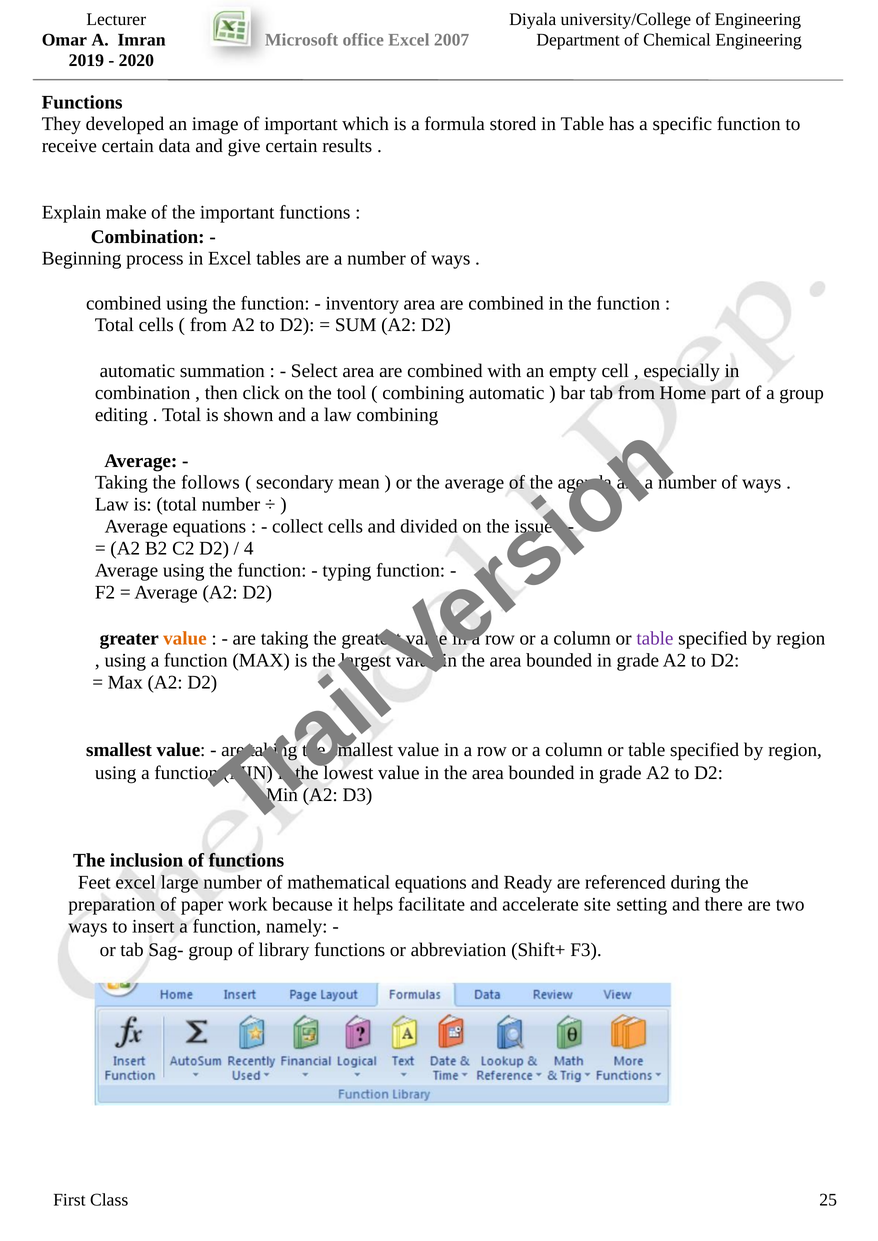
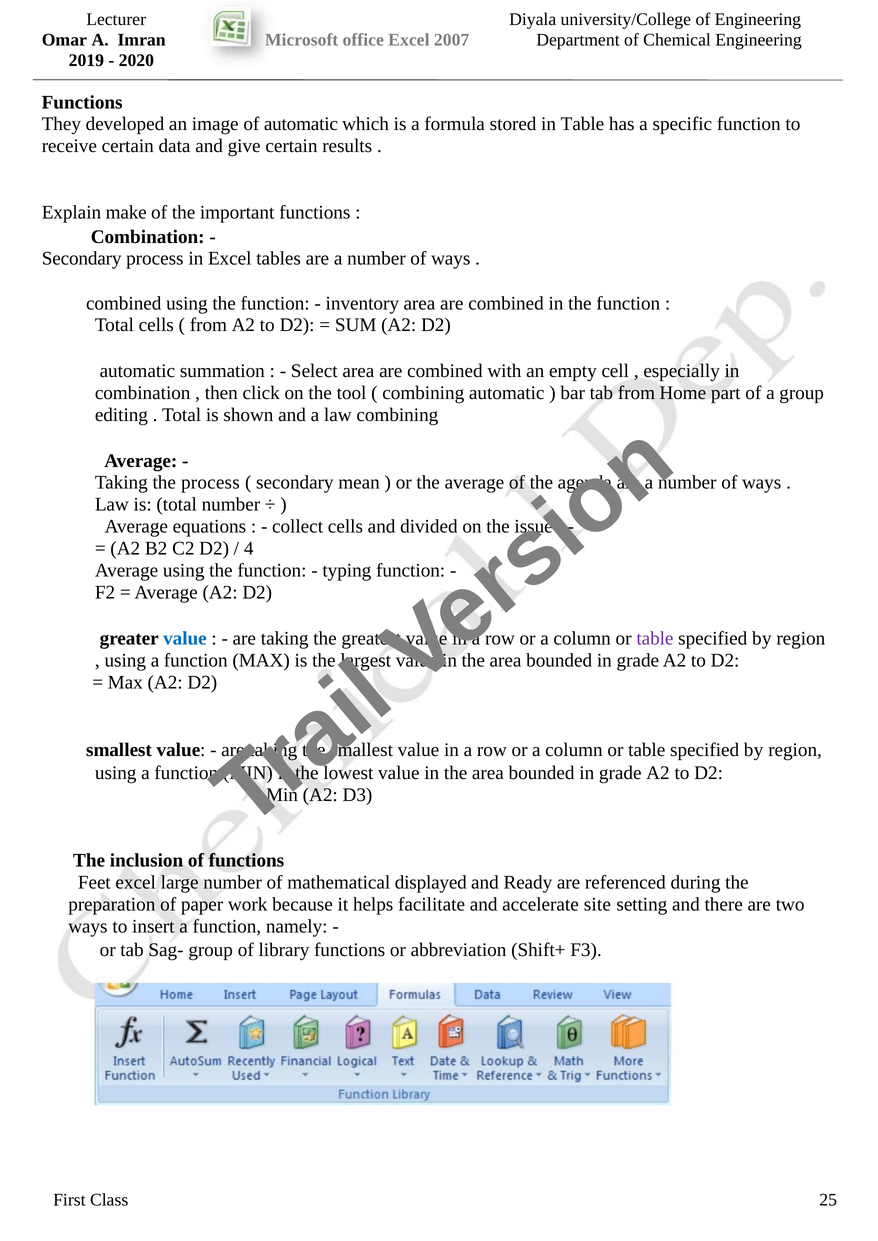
of important: important -> automatic (301, 124)
Beginning: Beginning -> Secondary (82, 258)
the follows: follows -> process (210, 482)
value colour: orange -> blue (185, 638)
mathematical equations: equations -> displayed (431, 882)
